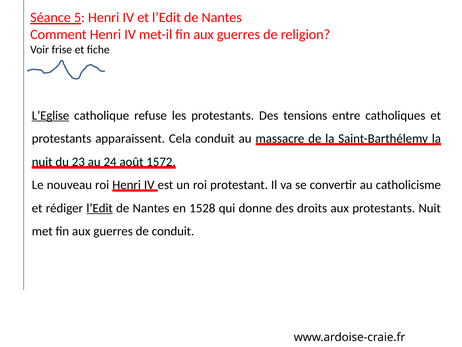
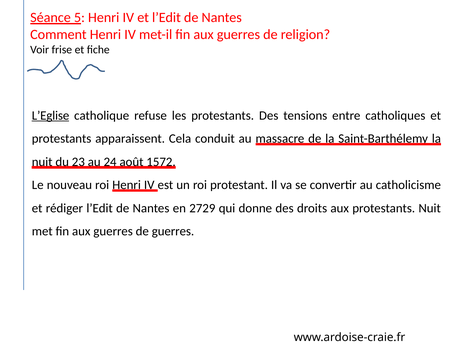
l’Edit underline: present -> none (100, 208)
1528: 1528 -> 2729 (202, 208)
de conduit: conduit -> guerres (173, 231)
